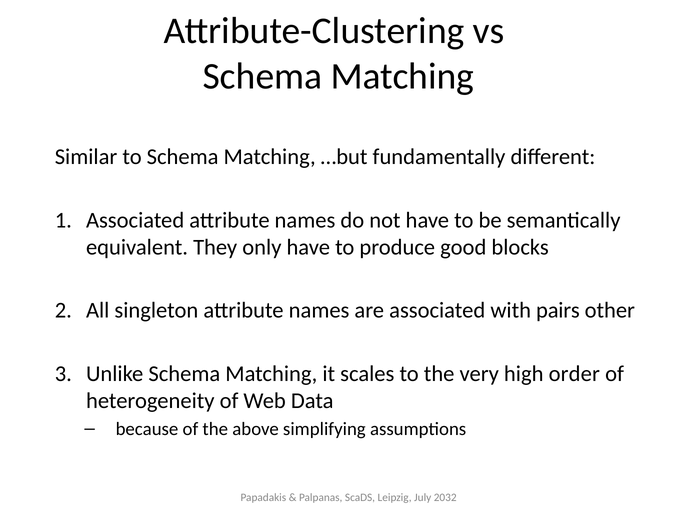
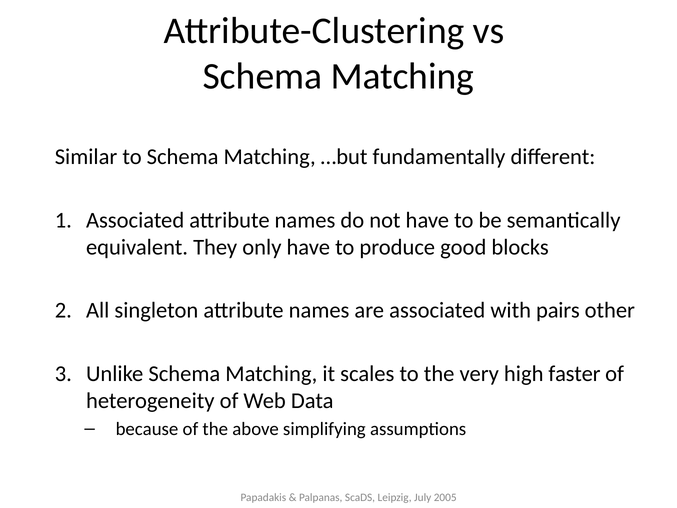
order: order -> faster (574, 374)
2032: 2032 -> 2005 (445, 497)
